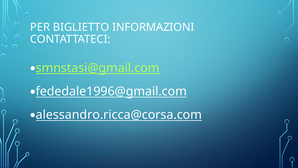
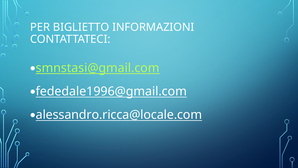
alessandro.ricca@corsa.com: alessandro.ricca@corsa.com -> alessandro.ricca@locale.com (119, 115)
